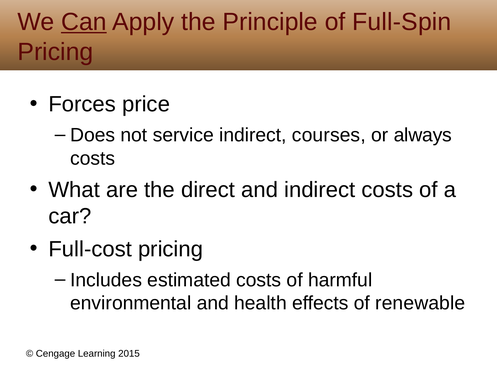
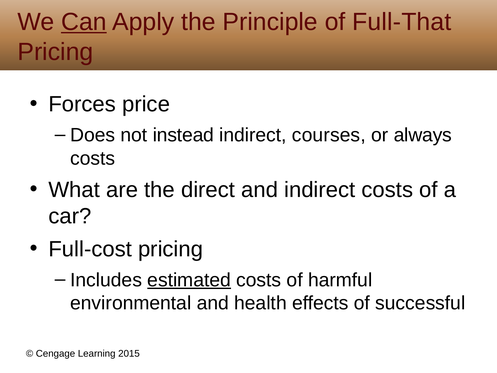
Full-Spin: Full-Spin -> Full-That (402, 22)
service: service -> instead (183, 135)
estimated underline: none -> present (189, 280)
renewable: renewable -> successful (420, 303)
